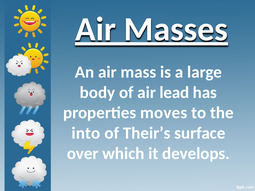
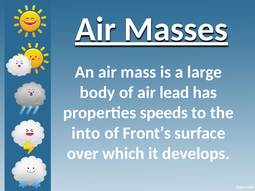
moves: moves -> speeds (164, 113)
Their’s: Their’s -> Front’s (147, 133)
